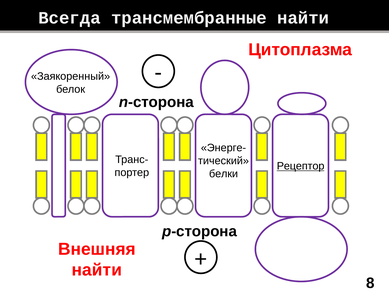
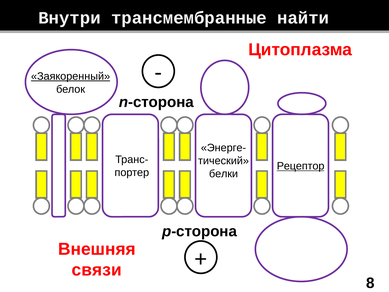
Всегда: Всегда -> Внутри (69, 18)
Заякоренный underline: none -> present (71, 76)
найти: найти -> связи (97, 270)
